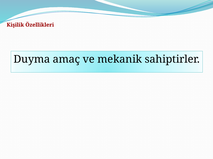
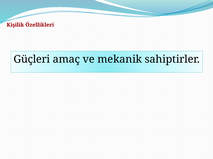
Duyma: Duyma -> Güçleri (32, 60)
